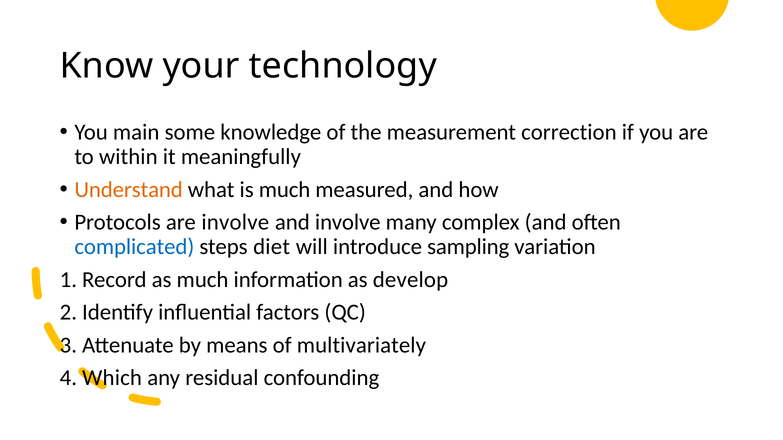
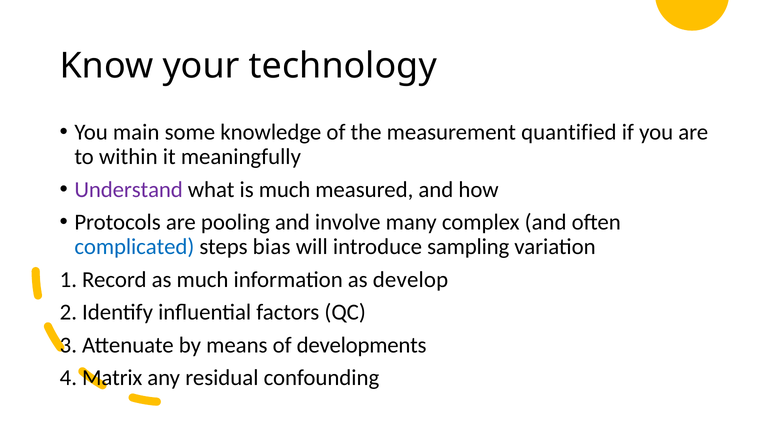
correction: correction -> quantified (569, 132)
Understand colour: orange -> purple (129, 190)
are involve: involve -> pooling (235, 223)
diet: diet -> bias (272, 247)
multivariately: multivariately -> developments (362, 346)
Which: Which -> Matrix (112, 378)
